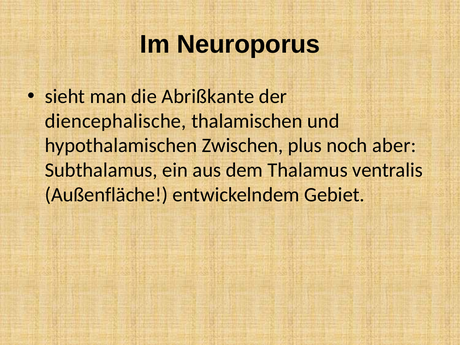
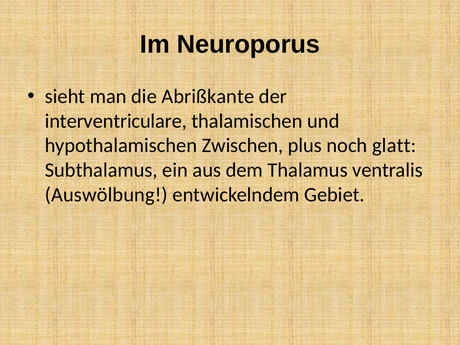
diencephalische: diencephalische -> interventriculare (116, 121)
aber: aber -> glatt (394, 146)
Außenfläche: Außenfläche -> Auswölbung (106, 195)
